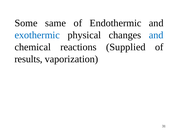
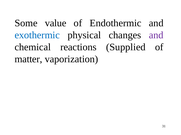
same: same -> value (56, 23)
and colour: blue -> purple (156, 35)
results: results -> matter (28, 59)
